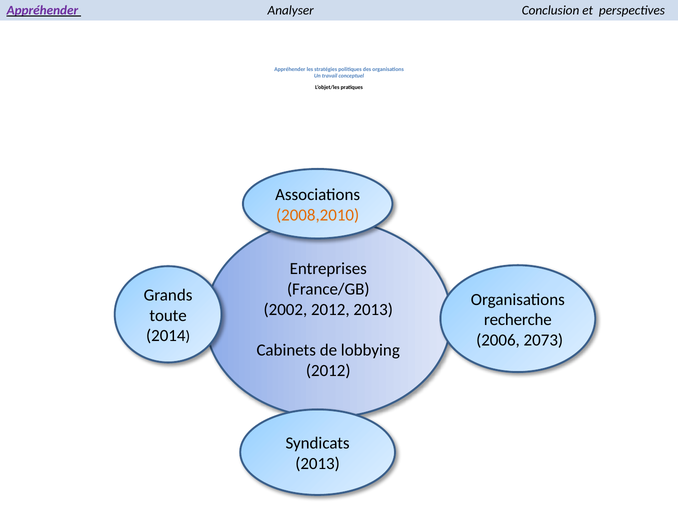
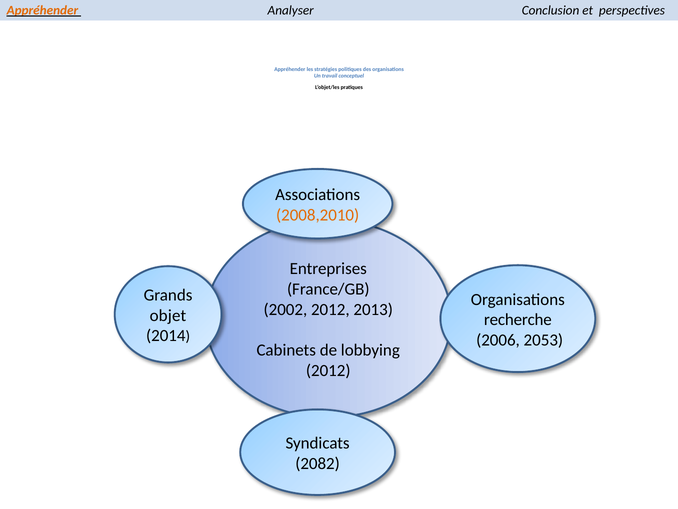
Appréhender colour: purple -> orange (42, 10)
toute: toute -> objet (168, 315)
2073: 2073 -> 2053 (543, 340)
2013: 2013 -> 2082 (318, 463)
